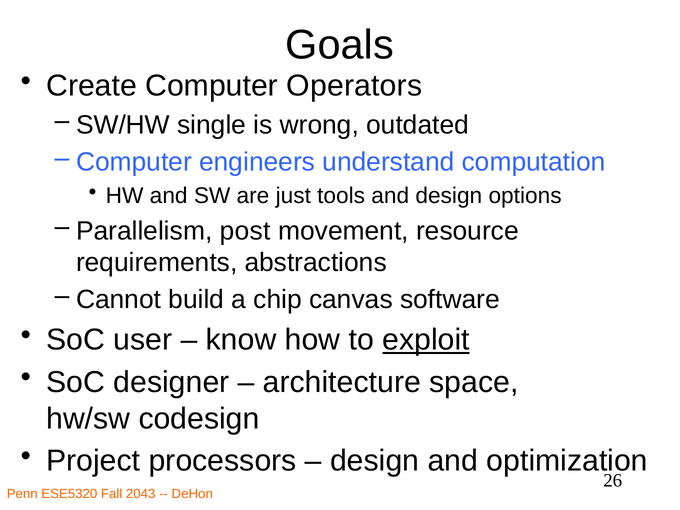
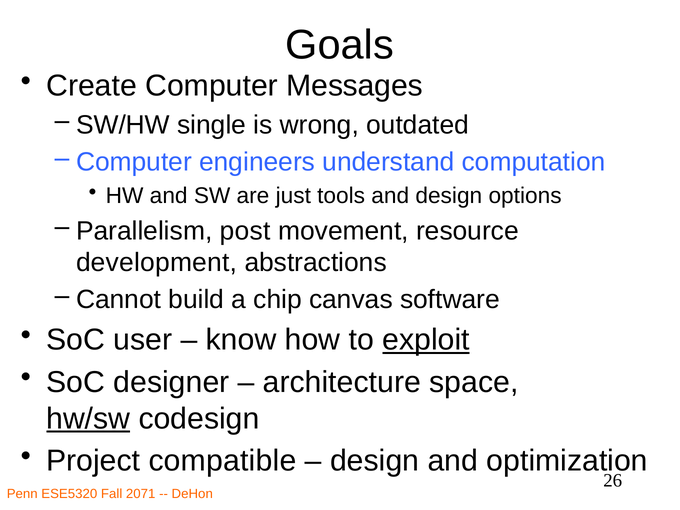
Operators: Operators -> Messages (355, 86)
requirements: requirements -> development (157, 263)
hw/sw underline: none -> present (88, 419)
processors: processors -> compatible (223, 461)
2043: 2043 -> 2071 (141, 494)
